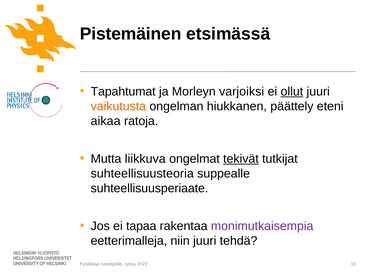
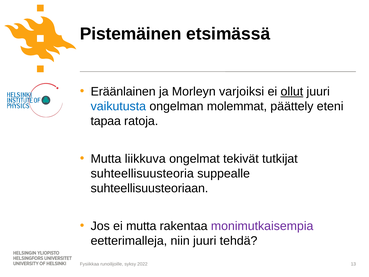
Tapahtumat: Tapahtumat -> Eräänlainen (123, 91)
vaikutusta colour: orange -> blue (118, 106)
hiukkanen: hiukkanen -> molemmat (237, 106)
aikaa: aikaa -> tapaa (106, 121)
tekivät underline: present -> none (241, 159)
suhteellisuusperiaate: suhteellisuusperiaate -> suhteellisuusteoriaan (149, 188)
ei tapaa: tapaa -> mutta (141, 226)
